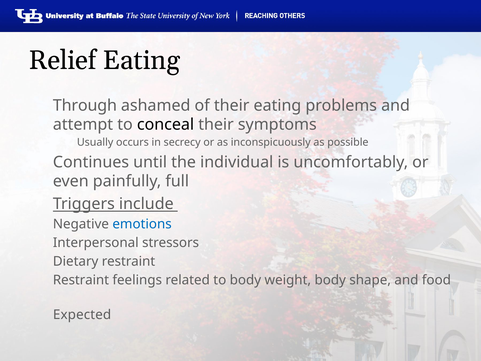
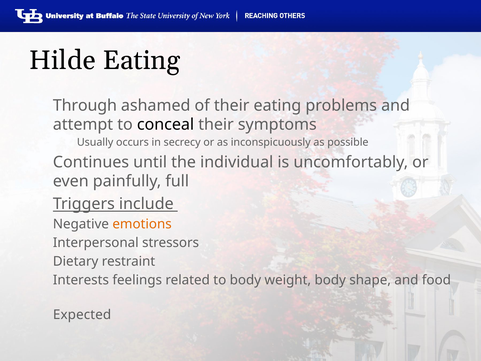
Relief: Relief -> Hilde (62, 60)
emotions colour: blue -> orange (142, 224)
Restraint: Restraint -> Interests (81, 280)
